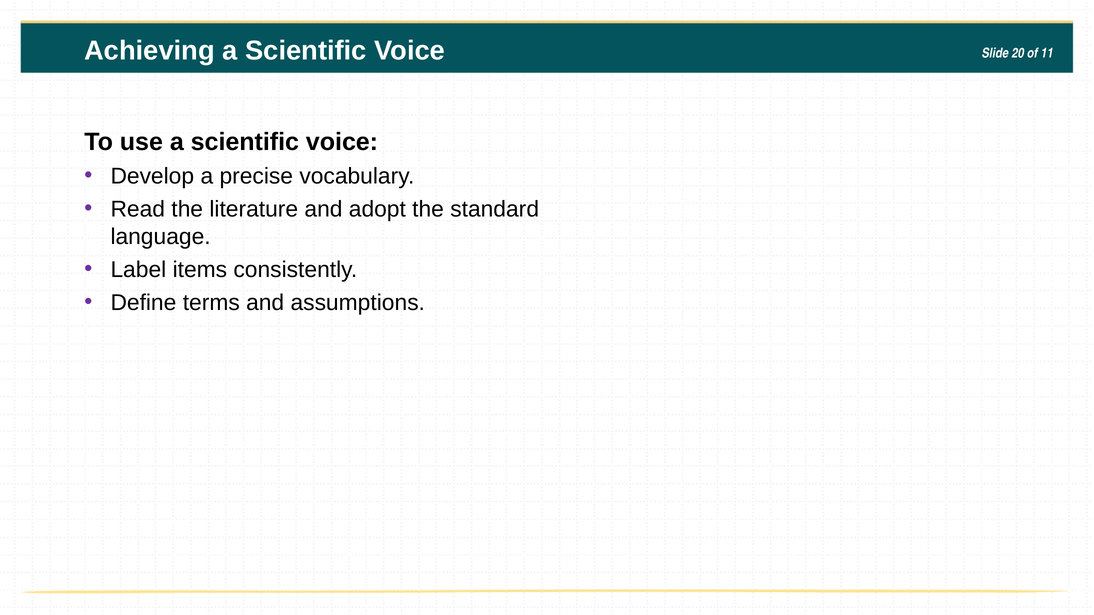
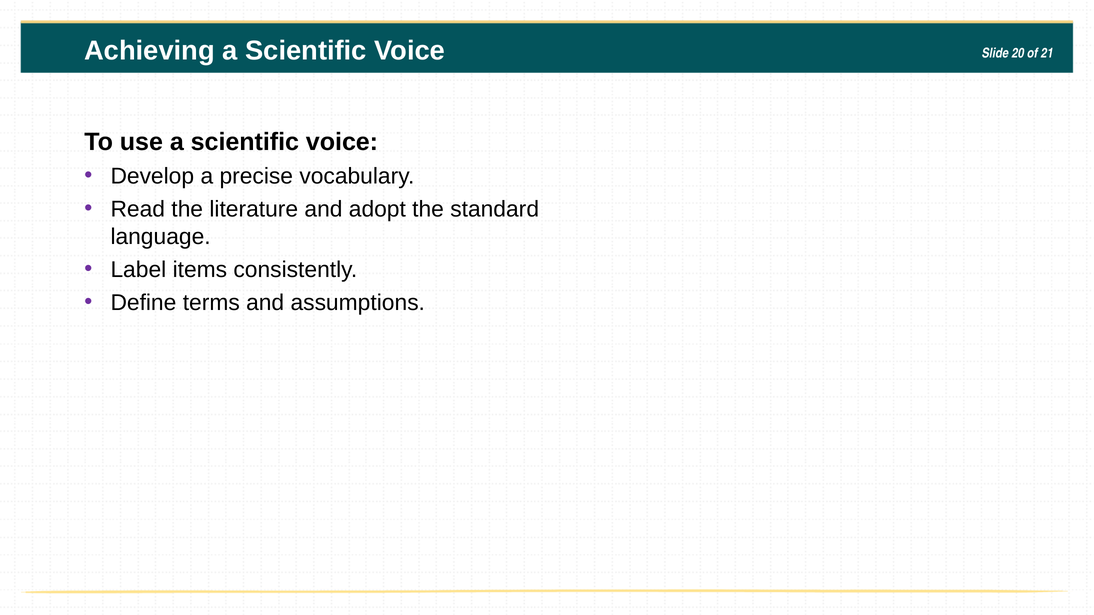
11: 11 -> 21 (1047, 53)
